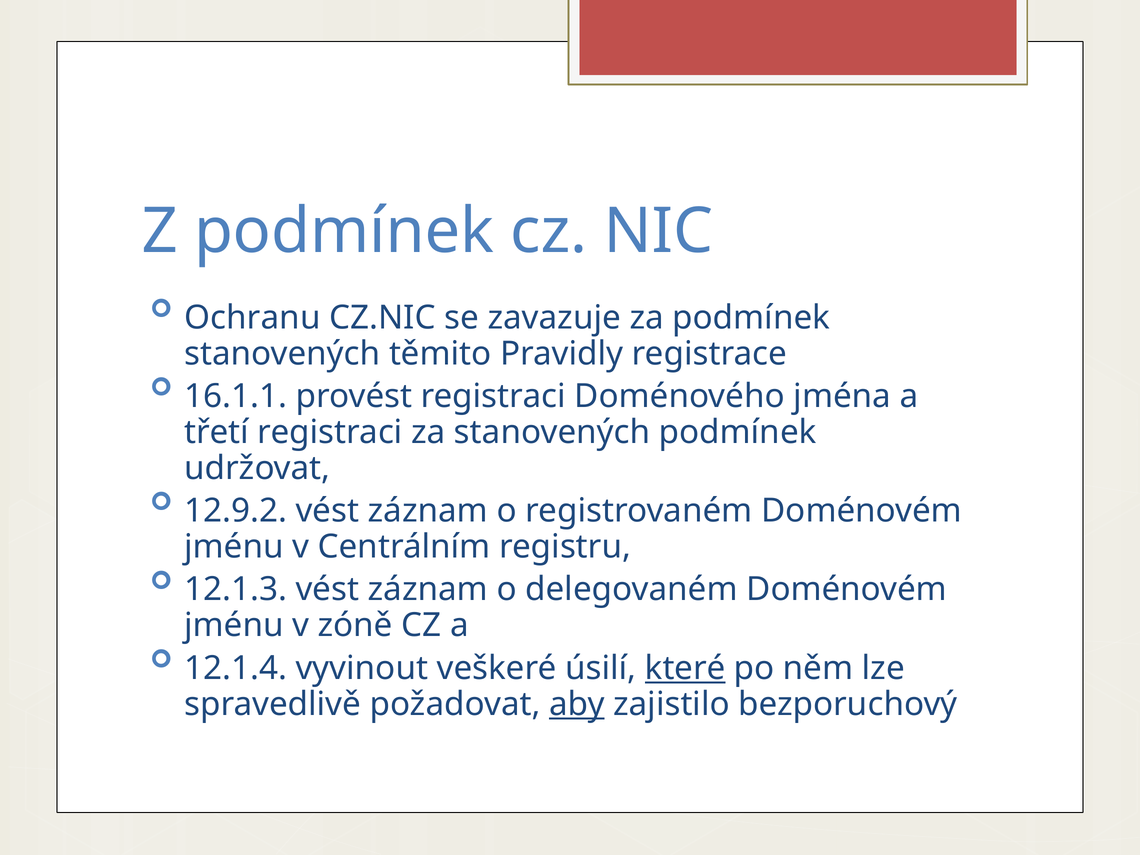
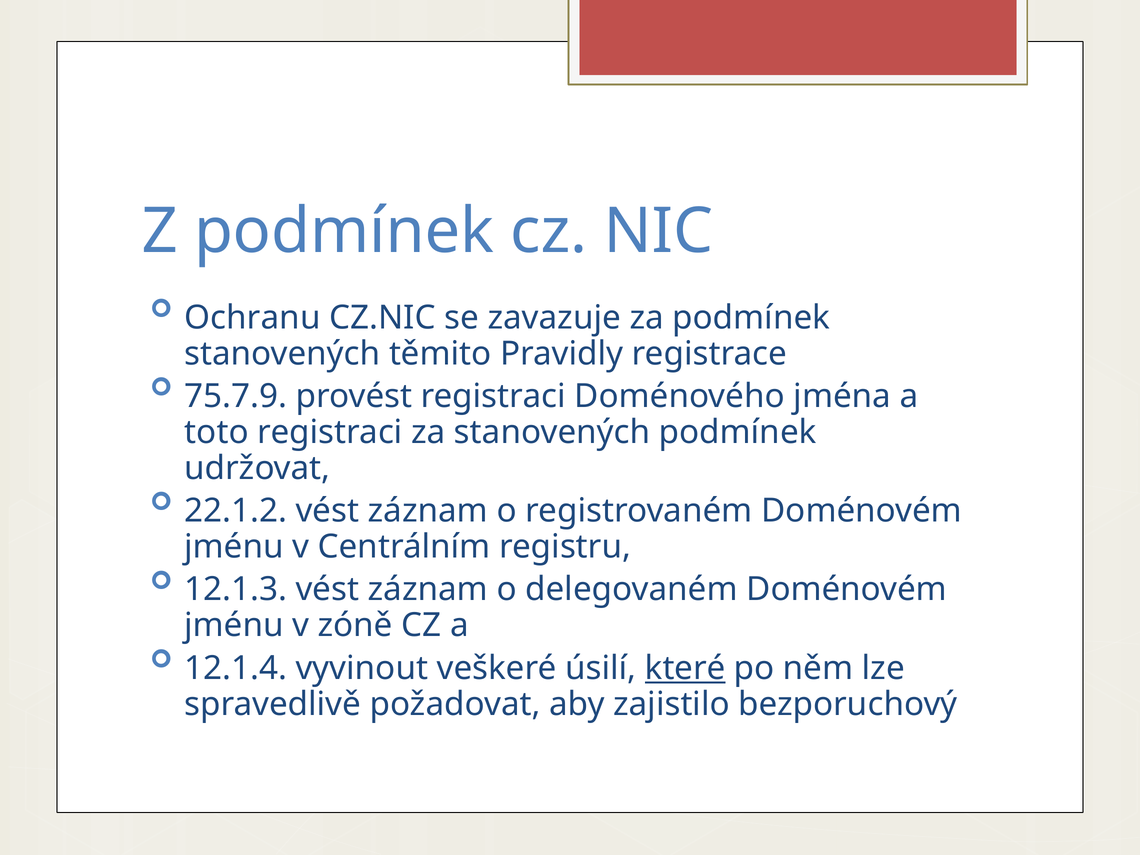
16.1.1: 16.1.1 -> 75.7.9 (236, 396)
třetí: třetí -> toto (217, 432)
12.9.2: 12.9.2 -> 22.1.2 (236, 511)
aby underline: present -> none (577, 704)
